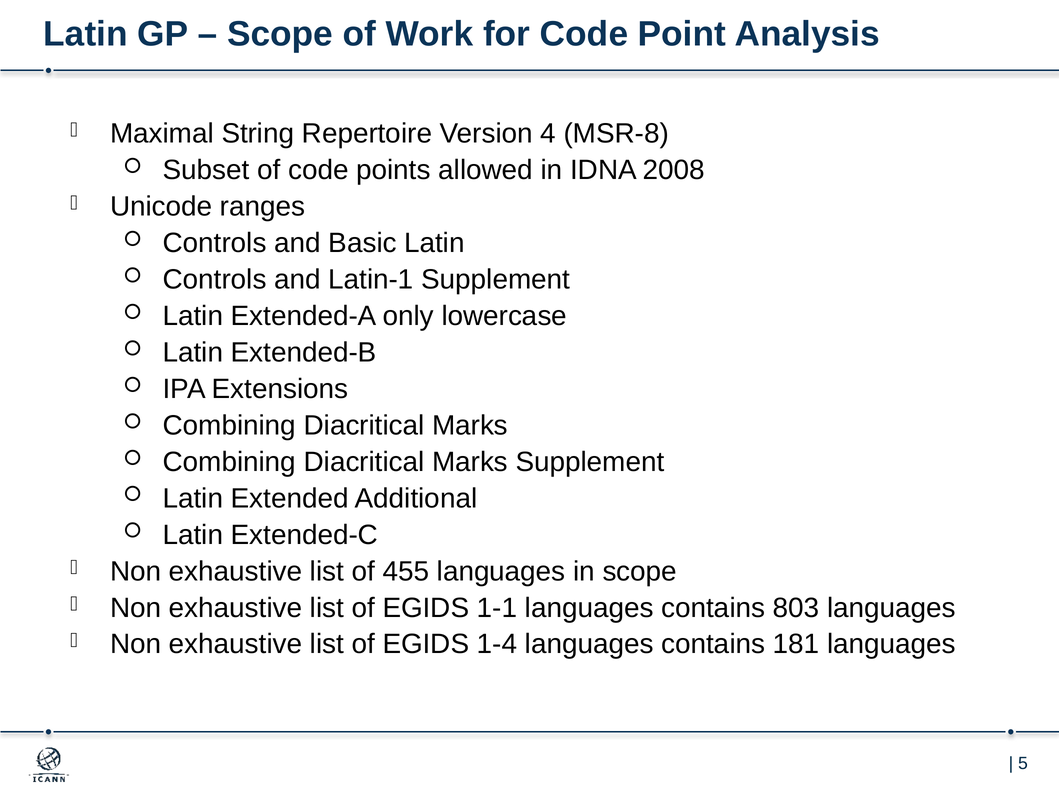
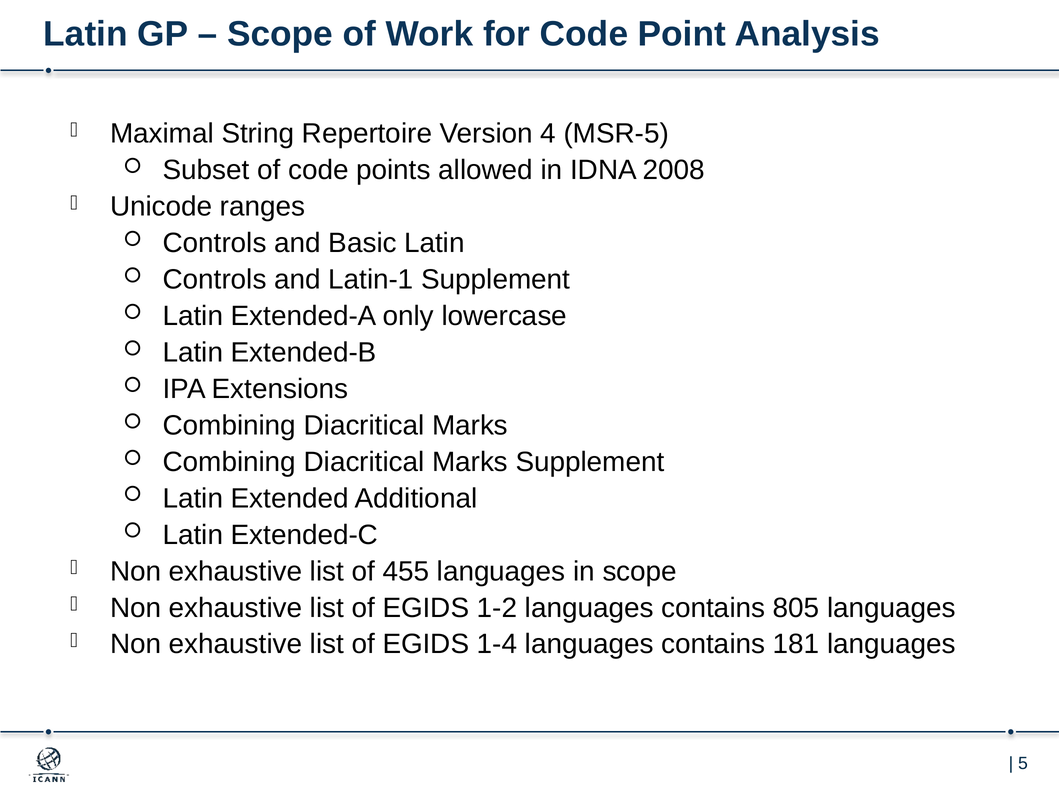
MSR-8: MSR-8 -> MSR-5 (616, 134)
1-1: 1-1 -> 1-2 (497, 608)
803: 803 -> 805 (796, 608)
